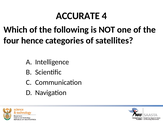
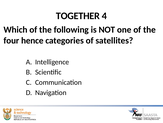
ACCURATE: ACCURATE -> TOGETHER (78, 16)
